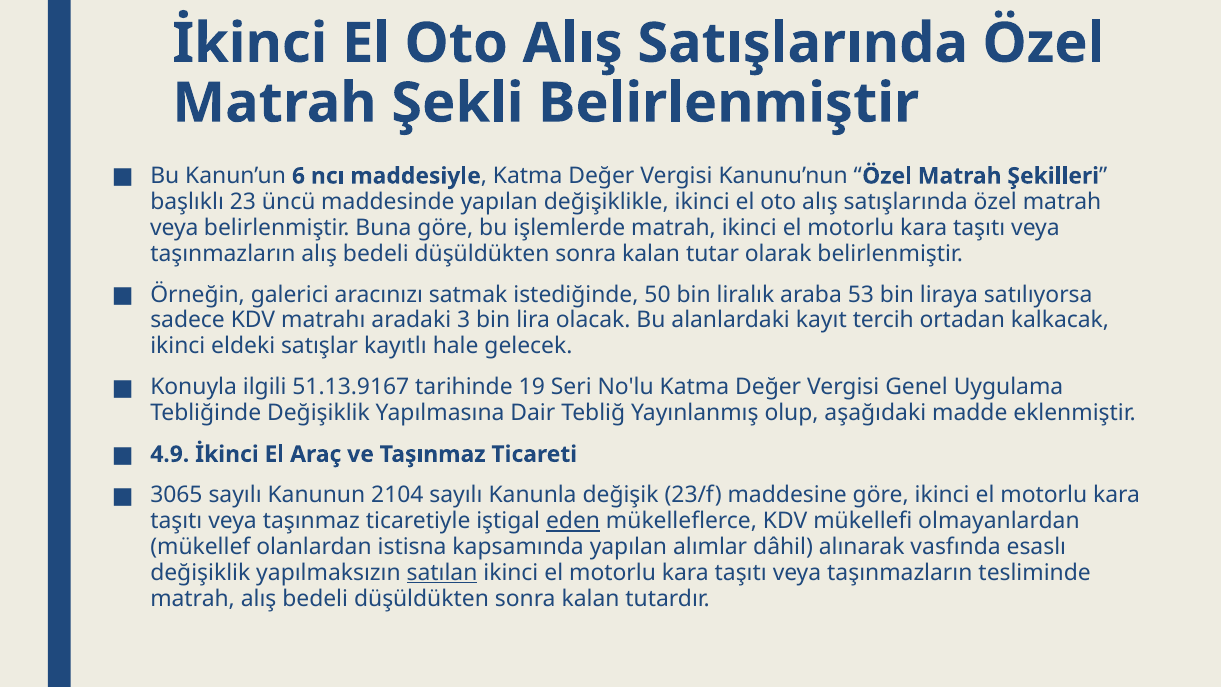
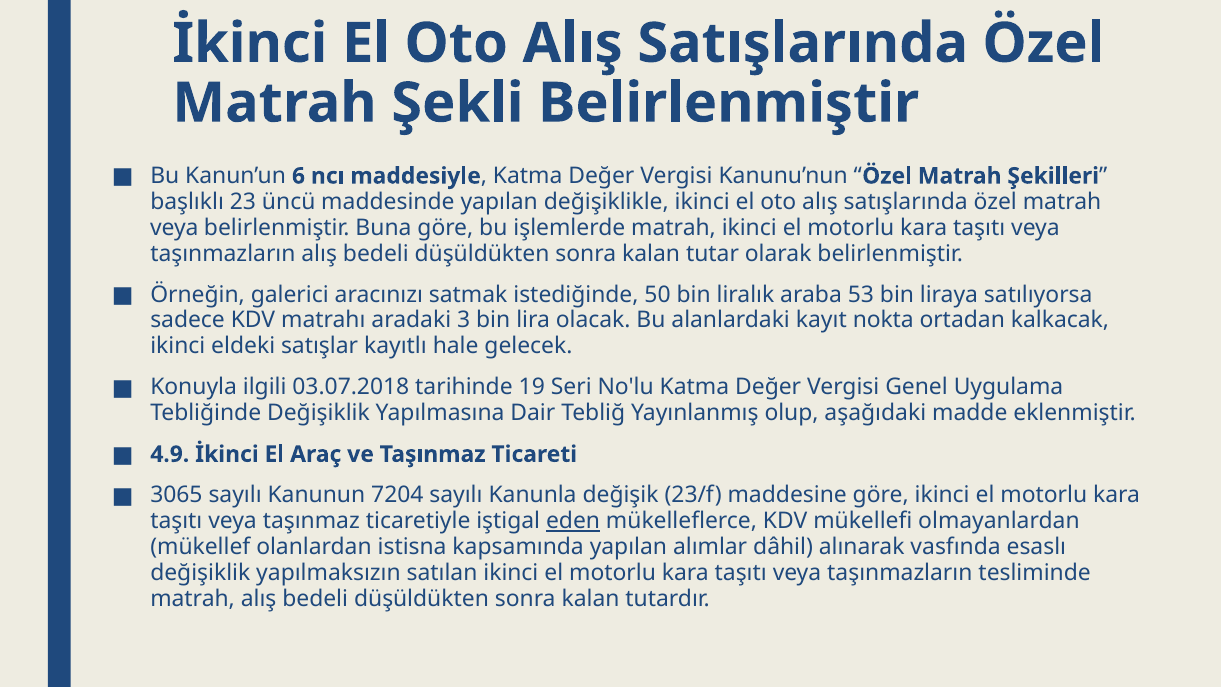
tercih: tercih -> nokta (883, 320)
51.13.9167: 51.13.9167 -> 03.07.2018 (351, 387)
2104: 2104 -> 7204 (397, 495)
satılan underline: present -> none (442, 573)
